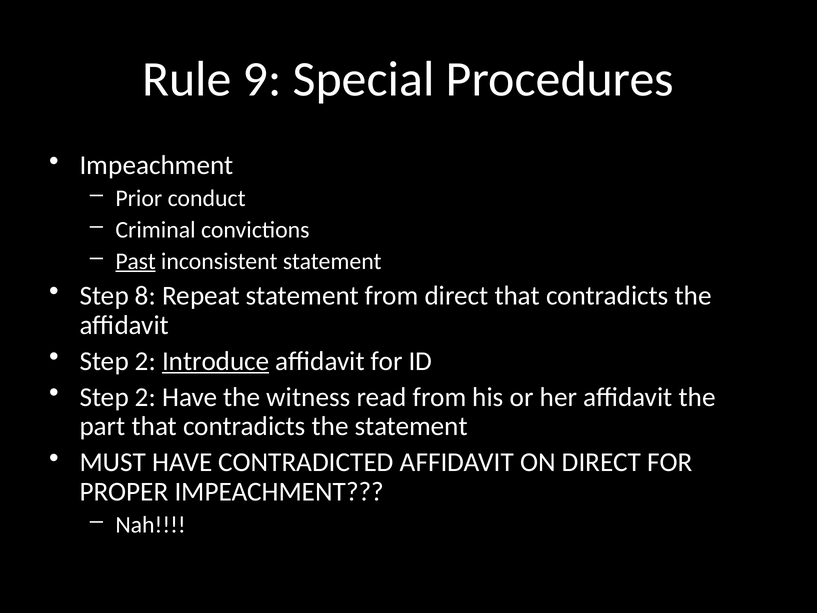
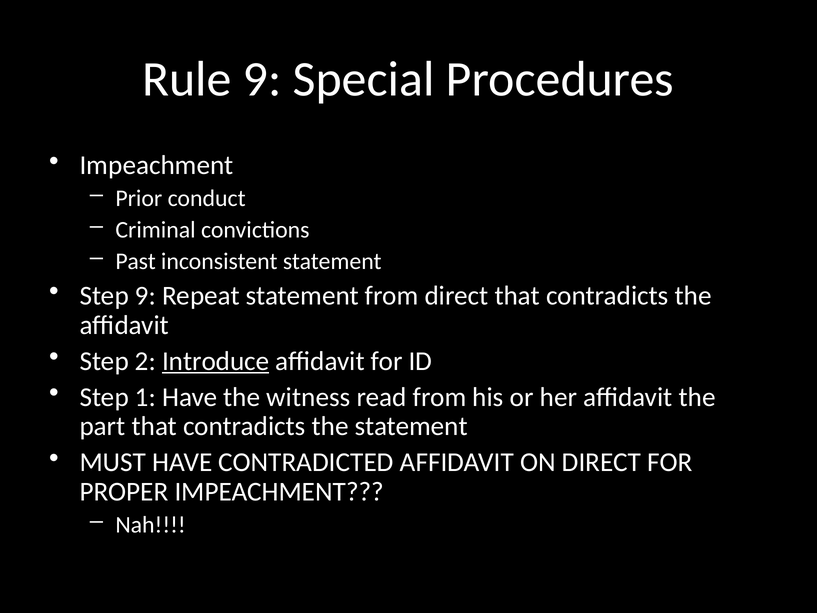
Past underline: present -> none (136, 261)
Step 8: 8 -> 9 (145, 296)
2: 2 -> 1 (145, 397)
